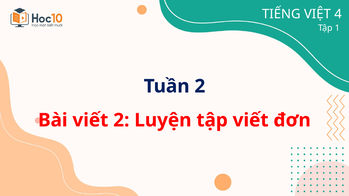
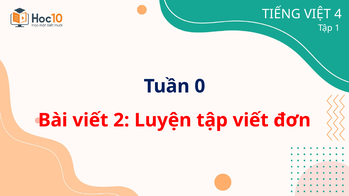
Tuần 2: 2 -> 0 (200, 86)
